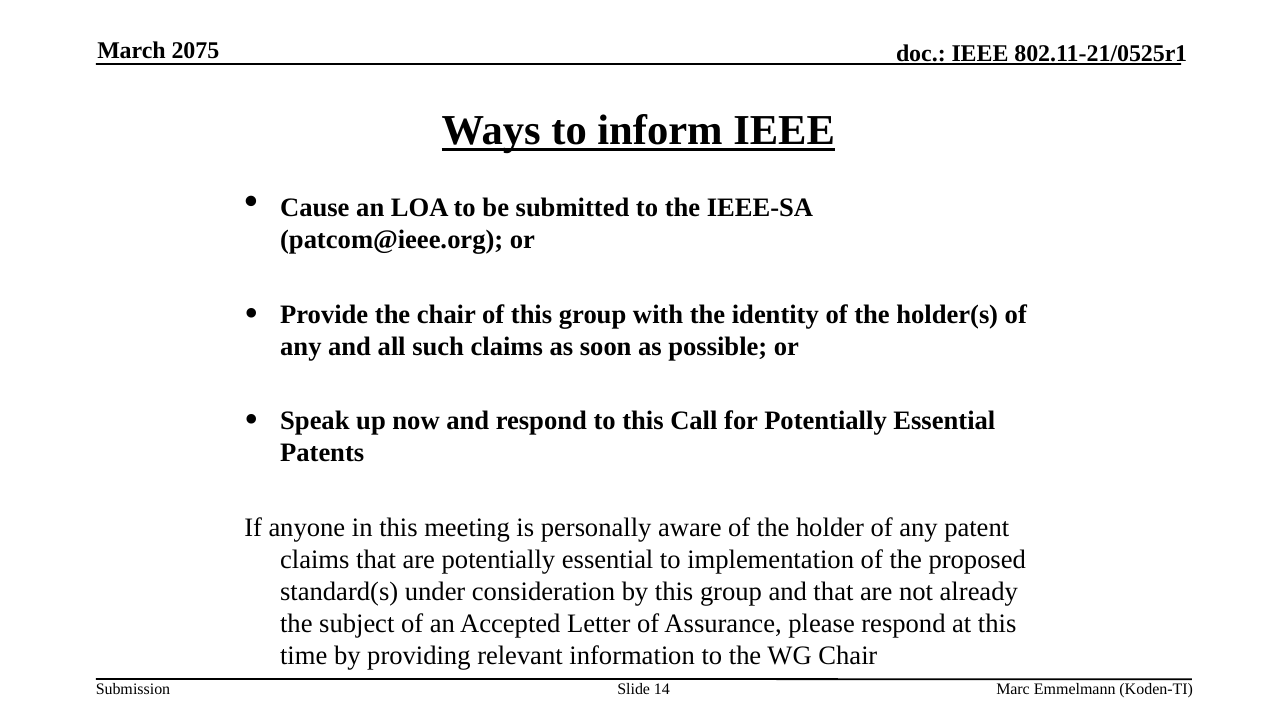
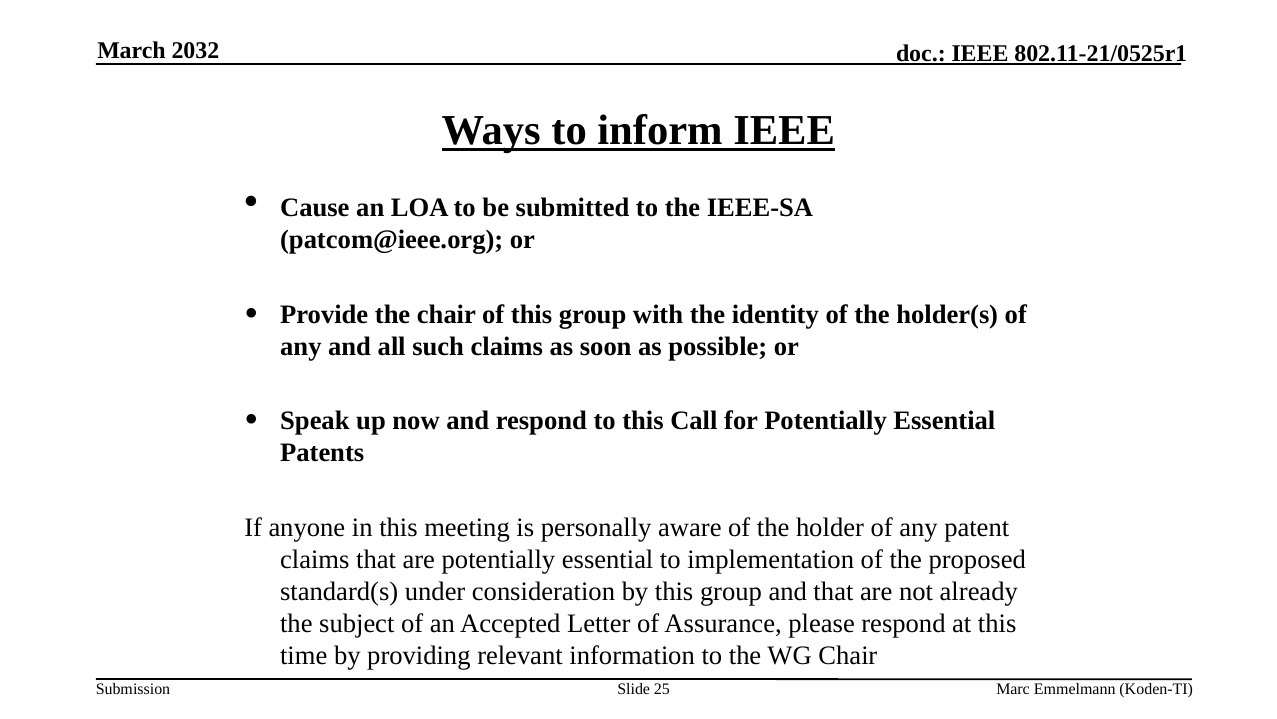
2075: 2075 -> 2032 (195, 51)
14: 14 -> 25 (662, 689)
